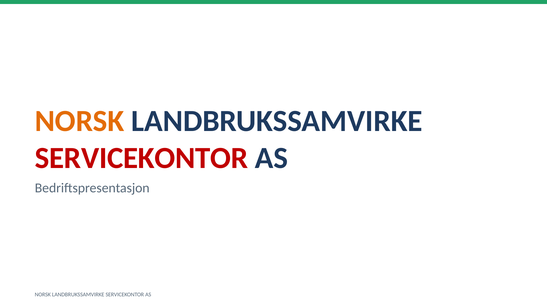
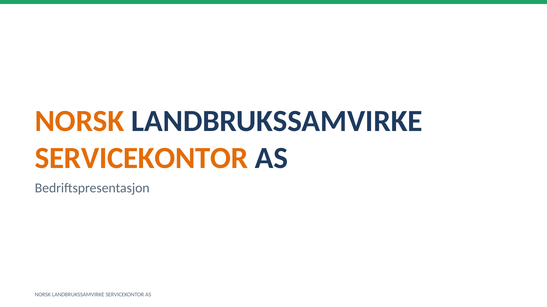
SERVICEKONTOR colour: red -> orange (141, 158)
